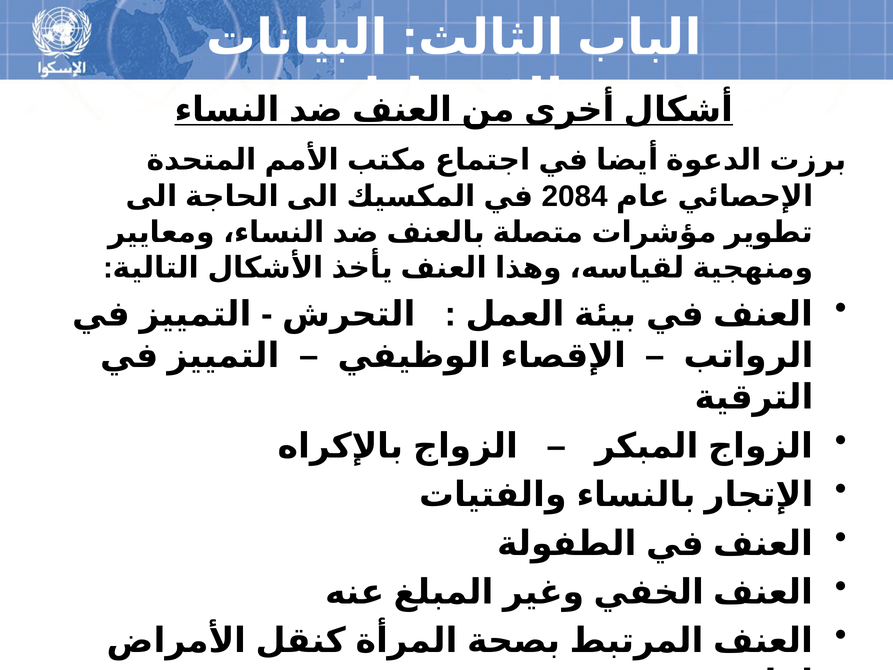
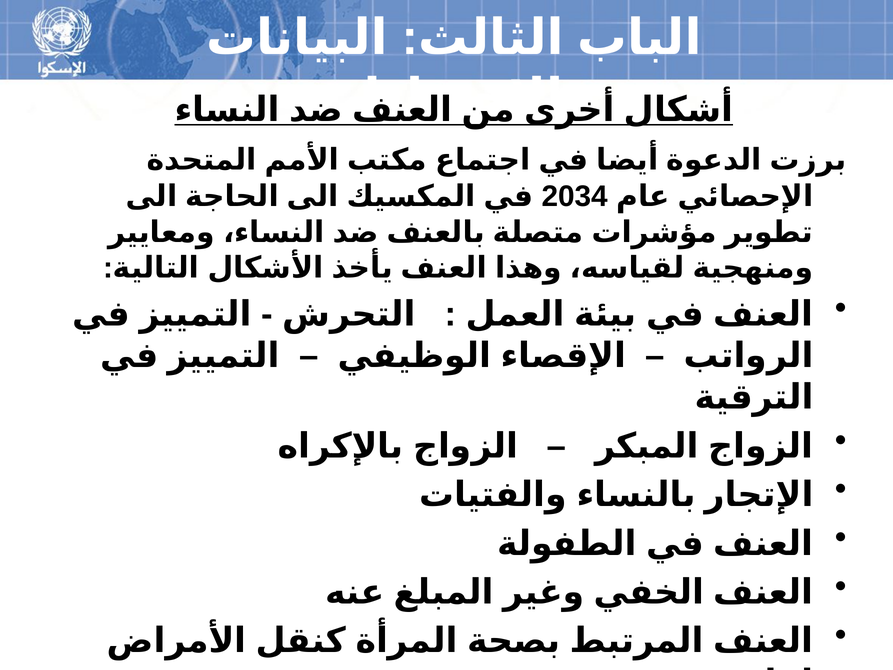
2084: 2084 -> 2034 (575, 197)
